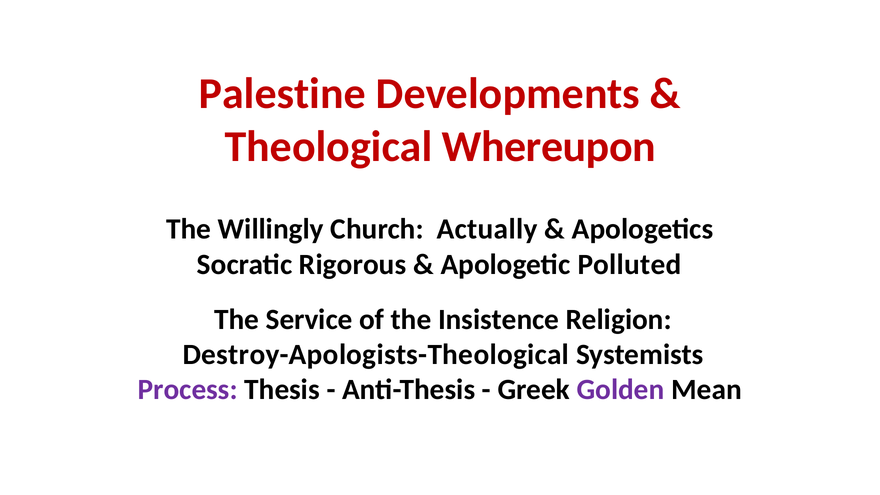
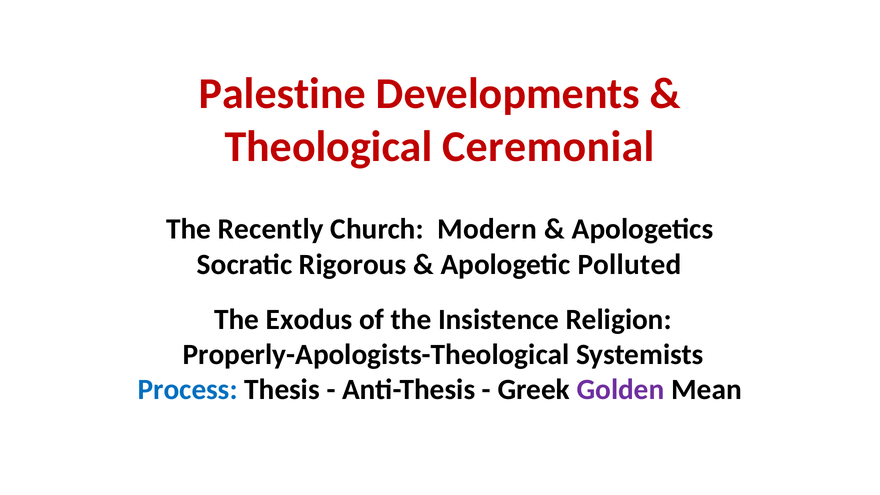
Whereupon: Whereupon -> Ceremonial (548, 147)
Willingly: Willingly -> Recently (271, 229)
Actually: Actually -> Modern (487, 229)
Service: Service -> Exodus (309, 319)
Destroy-Apologists-Theological: Destroy-Apologists-Theological -> Properly-Apologists-Theological (376, 355)
Process colour: purple -> blue (188, 390)
